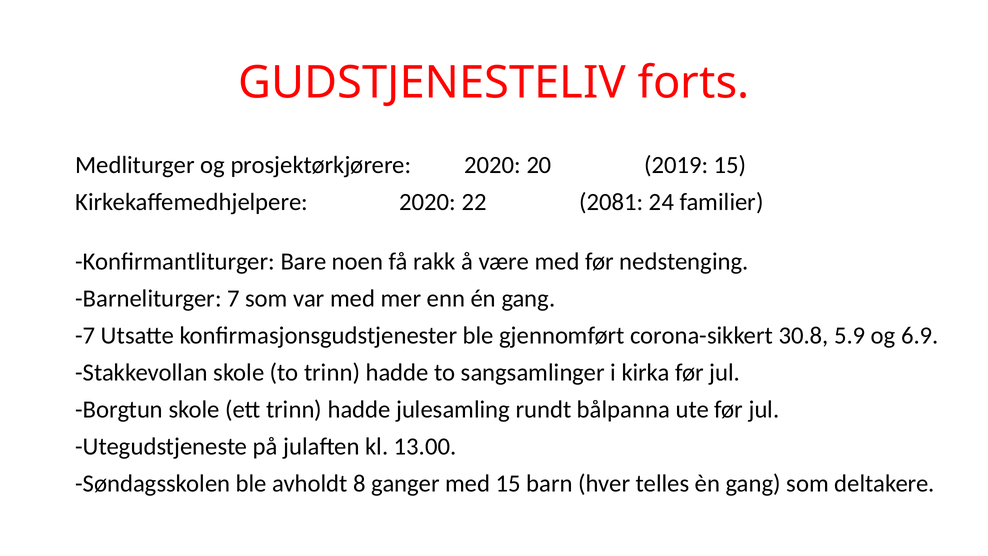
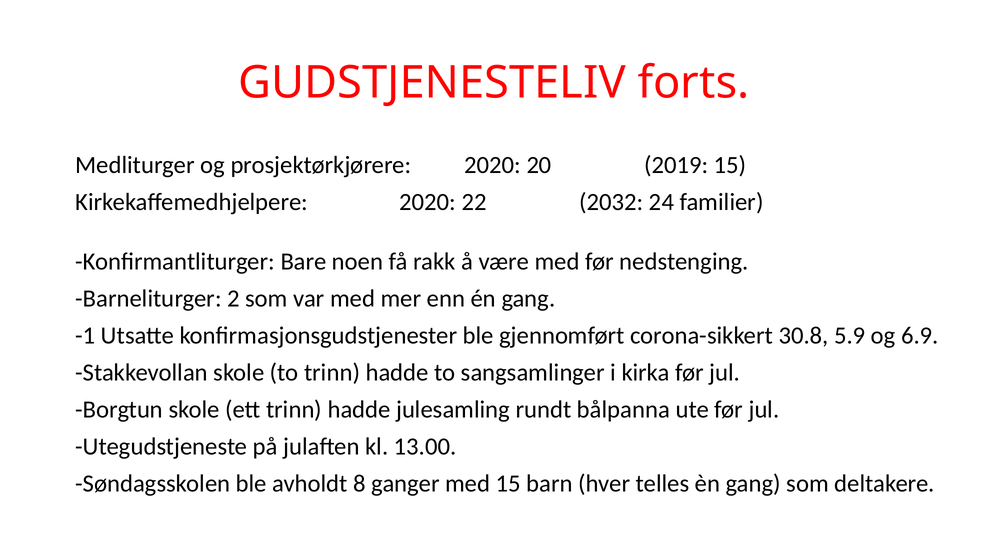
2081: 2081 -> 2032 (611, 202)
7: 7 -> 2 (233, 299)
-7: -7 -> -1 (85, 336)
